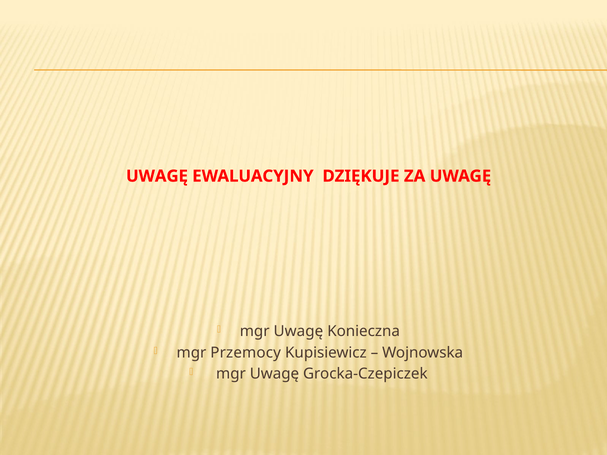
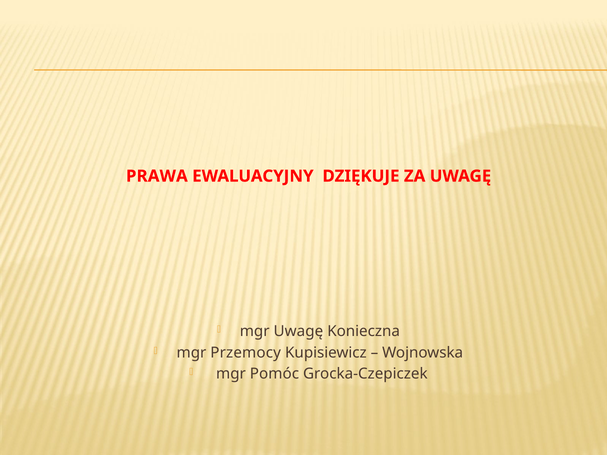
UWAGĘ: UWAGĘ -> PRAWA (157, 176)
Uwagę: Uwagę -> Pomóc (274, 374)
